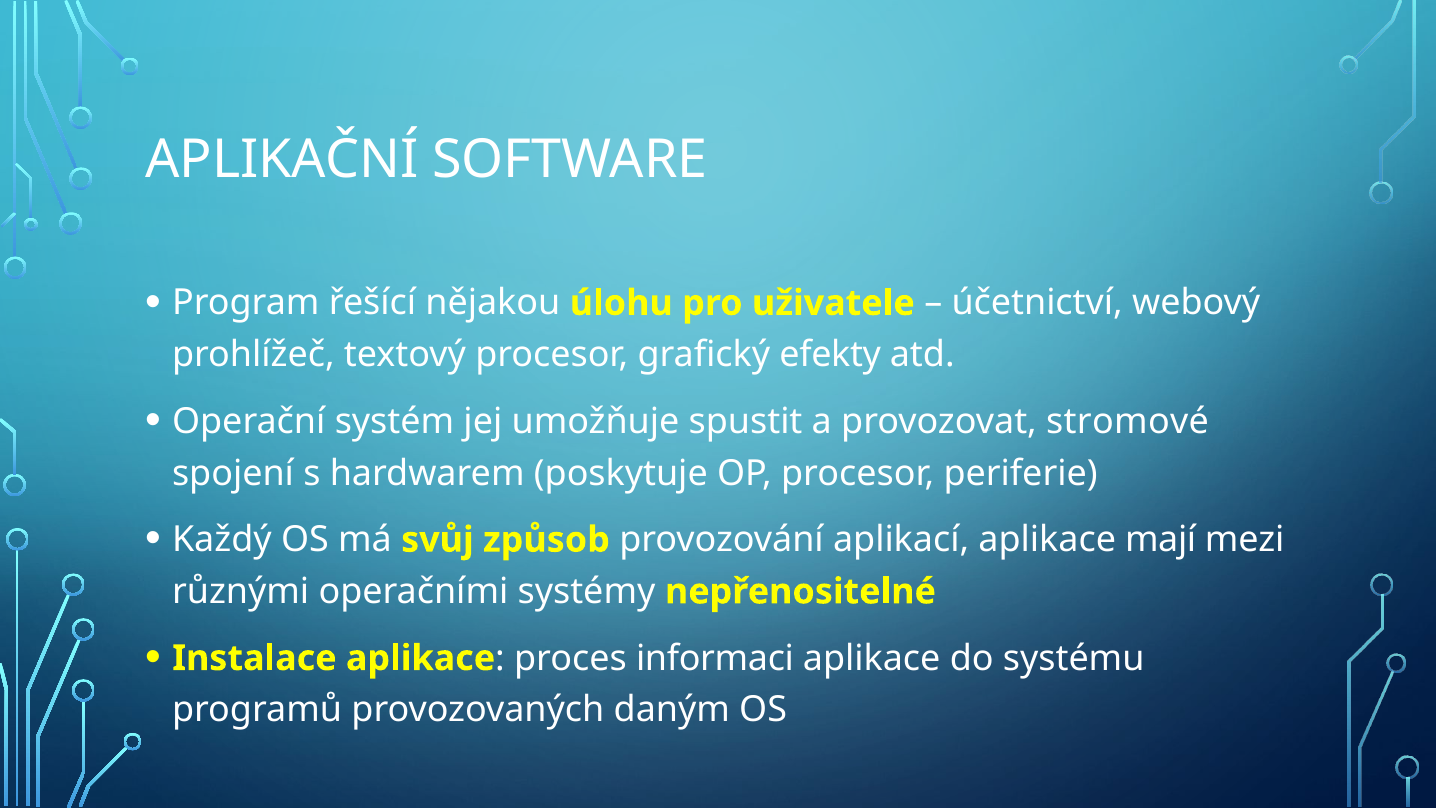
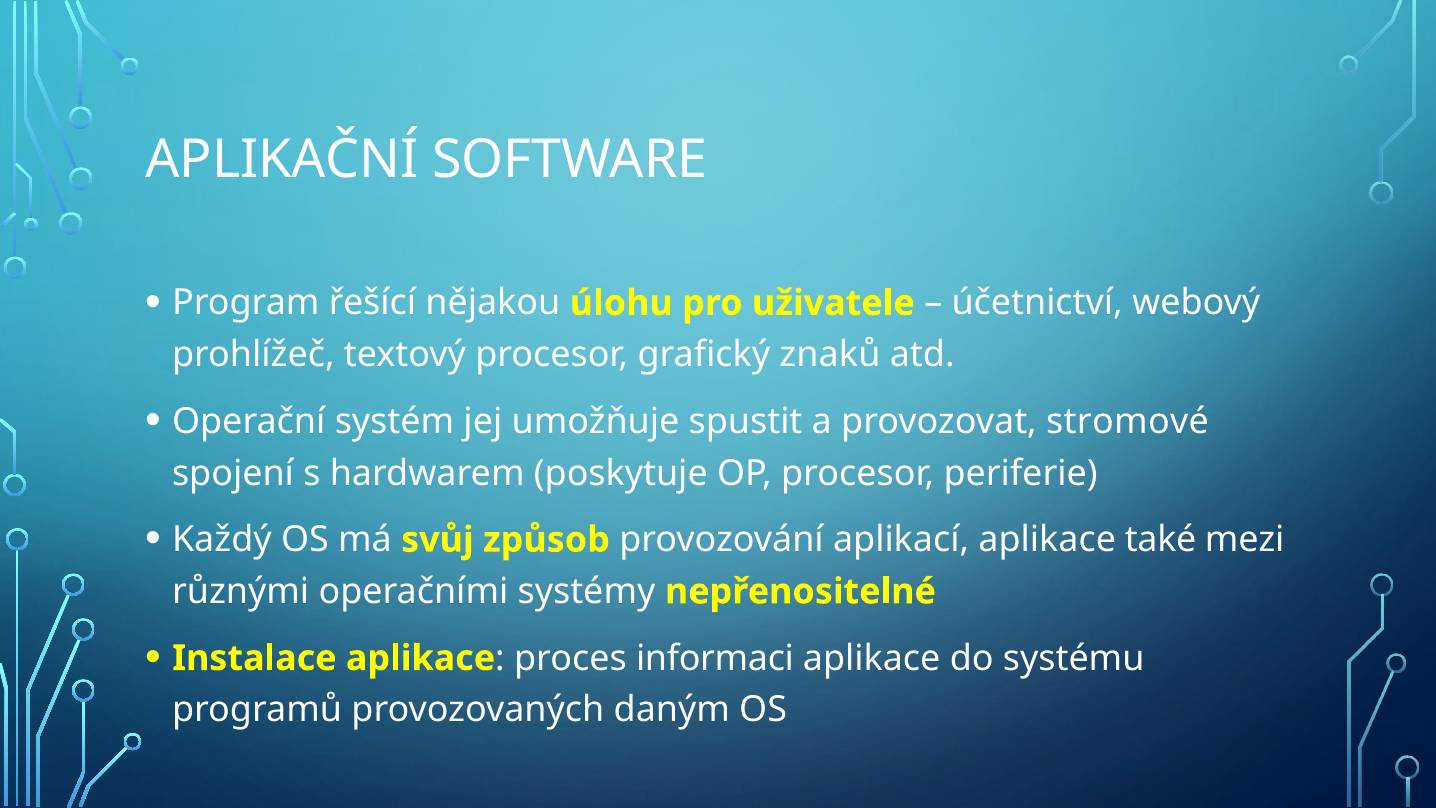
efekty: efekty -> znaků (830, 355)
mají: mají -> také (1161, 540)
